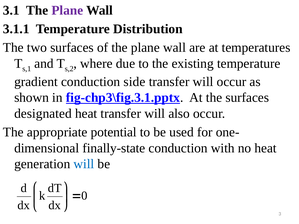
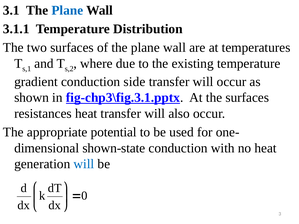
Plane colour: purple -> blue (67, 10)
designated: designated -> resistances (43, 114)
finally-state: finally-state -> shown-state (114, 148)
